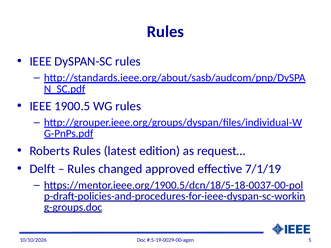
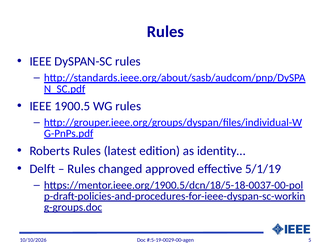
request…: request… -> identity… (221, 151)
7/1/19: 7/1/19 -> 5/1/19 (263, 169)
